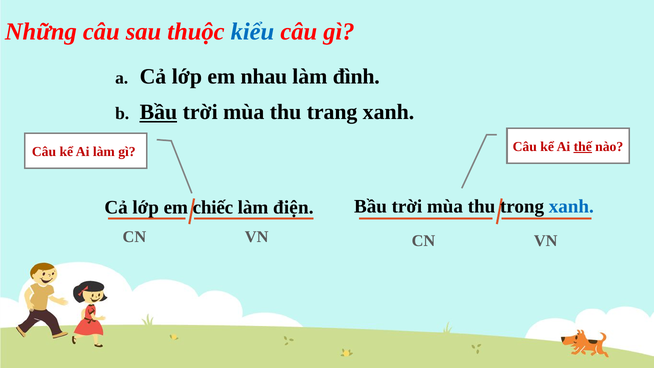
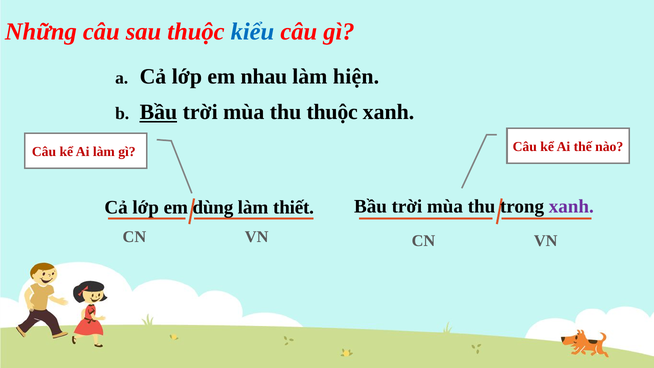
đình: đình -> hiện (356, 76)
thu trang: trang -> thuộc (332, 112)
thế underline: present -> none (583, 146)
chiếc: chiếc -> dùng (213, 208)
điện: điện -> thiết (294, 208)
xanh colour: blue -> purple (571, 206)
